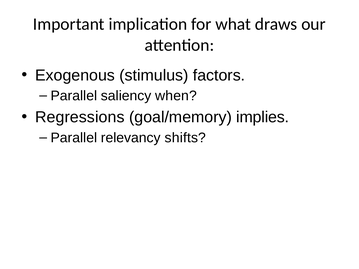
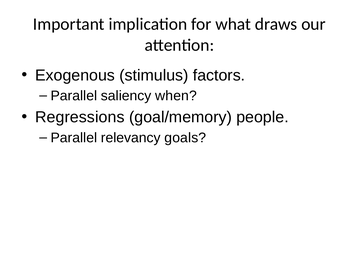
implies: implies -> people (263, 117)
shifts: shifts -> goals (185, 138)
